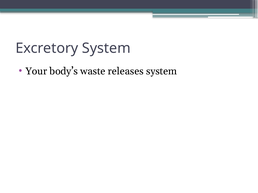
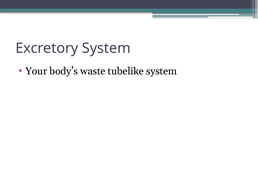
releases: releases -> tubelike (126, 71)
